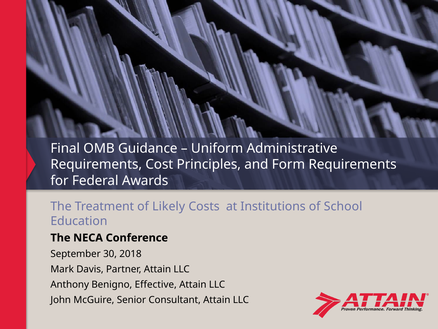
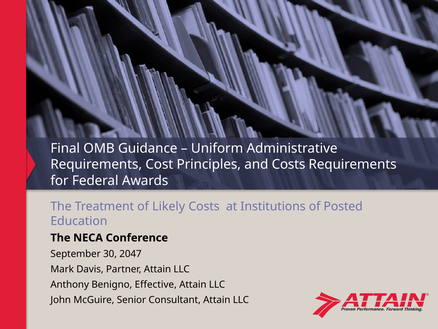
and Form: Form -> Costs (289, 164)
School: School -> Posted (343, 206)
2018: 2018 -> 2047 (130, 253)
